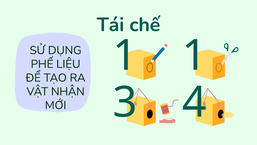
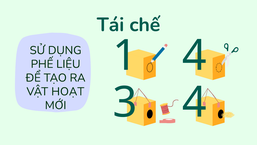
1 1: 1 -> 4 (194, 56)
NHẬN: NHẬN -> HOẠT (68, 91)
